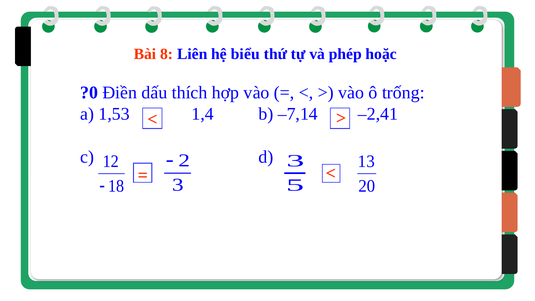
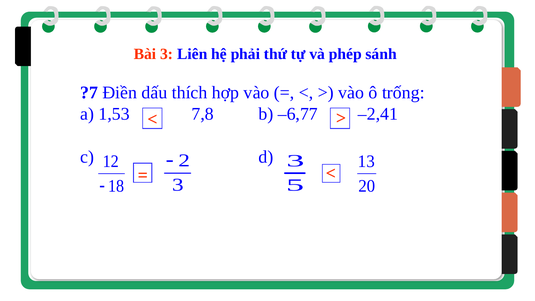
Bài 8: 8 -> 3 (167, 54)
biểu: biểu -> phải (245, 54)
hoặc: hoặc -> sánh (381, 54)
?0: ?0 -> ?7 (89, 93)
1,4: 1,4 -> 7,8 (203, 114)
–7,14: –7,14 -> –6,77 (298, 114)
